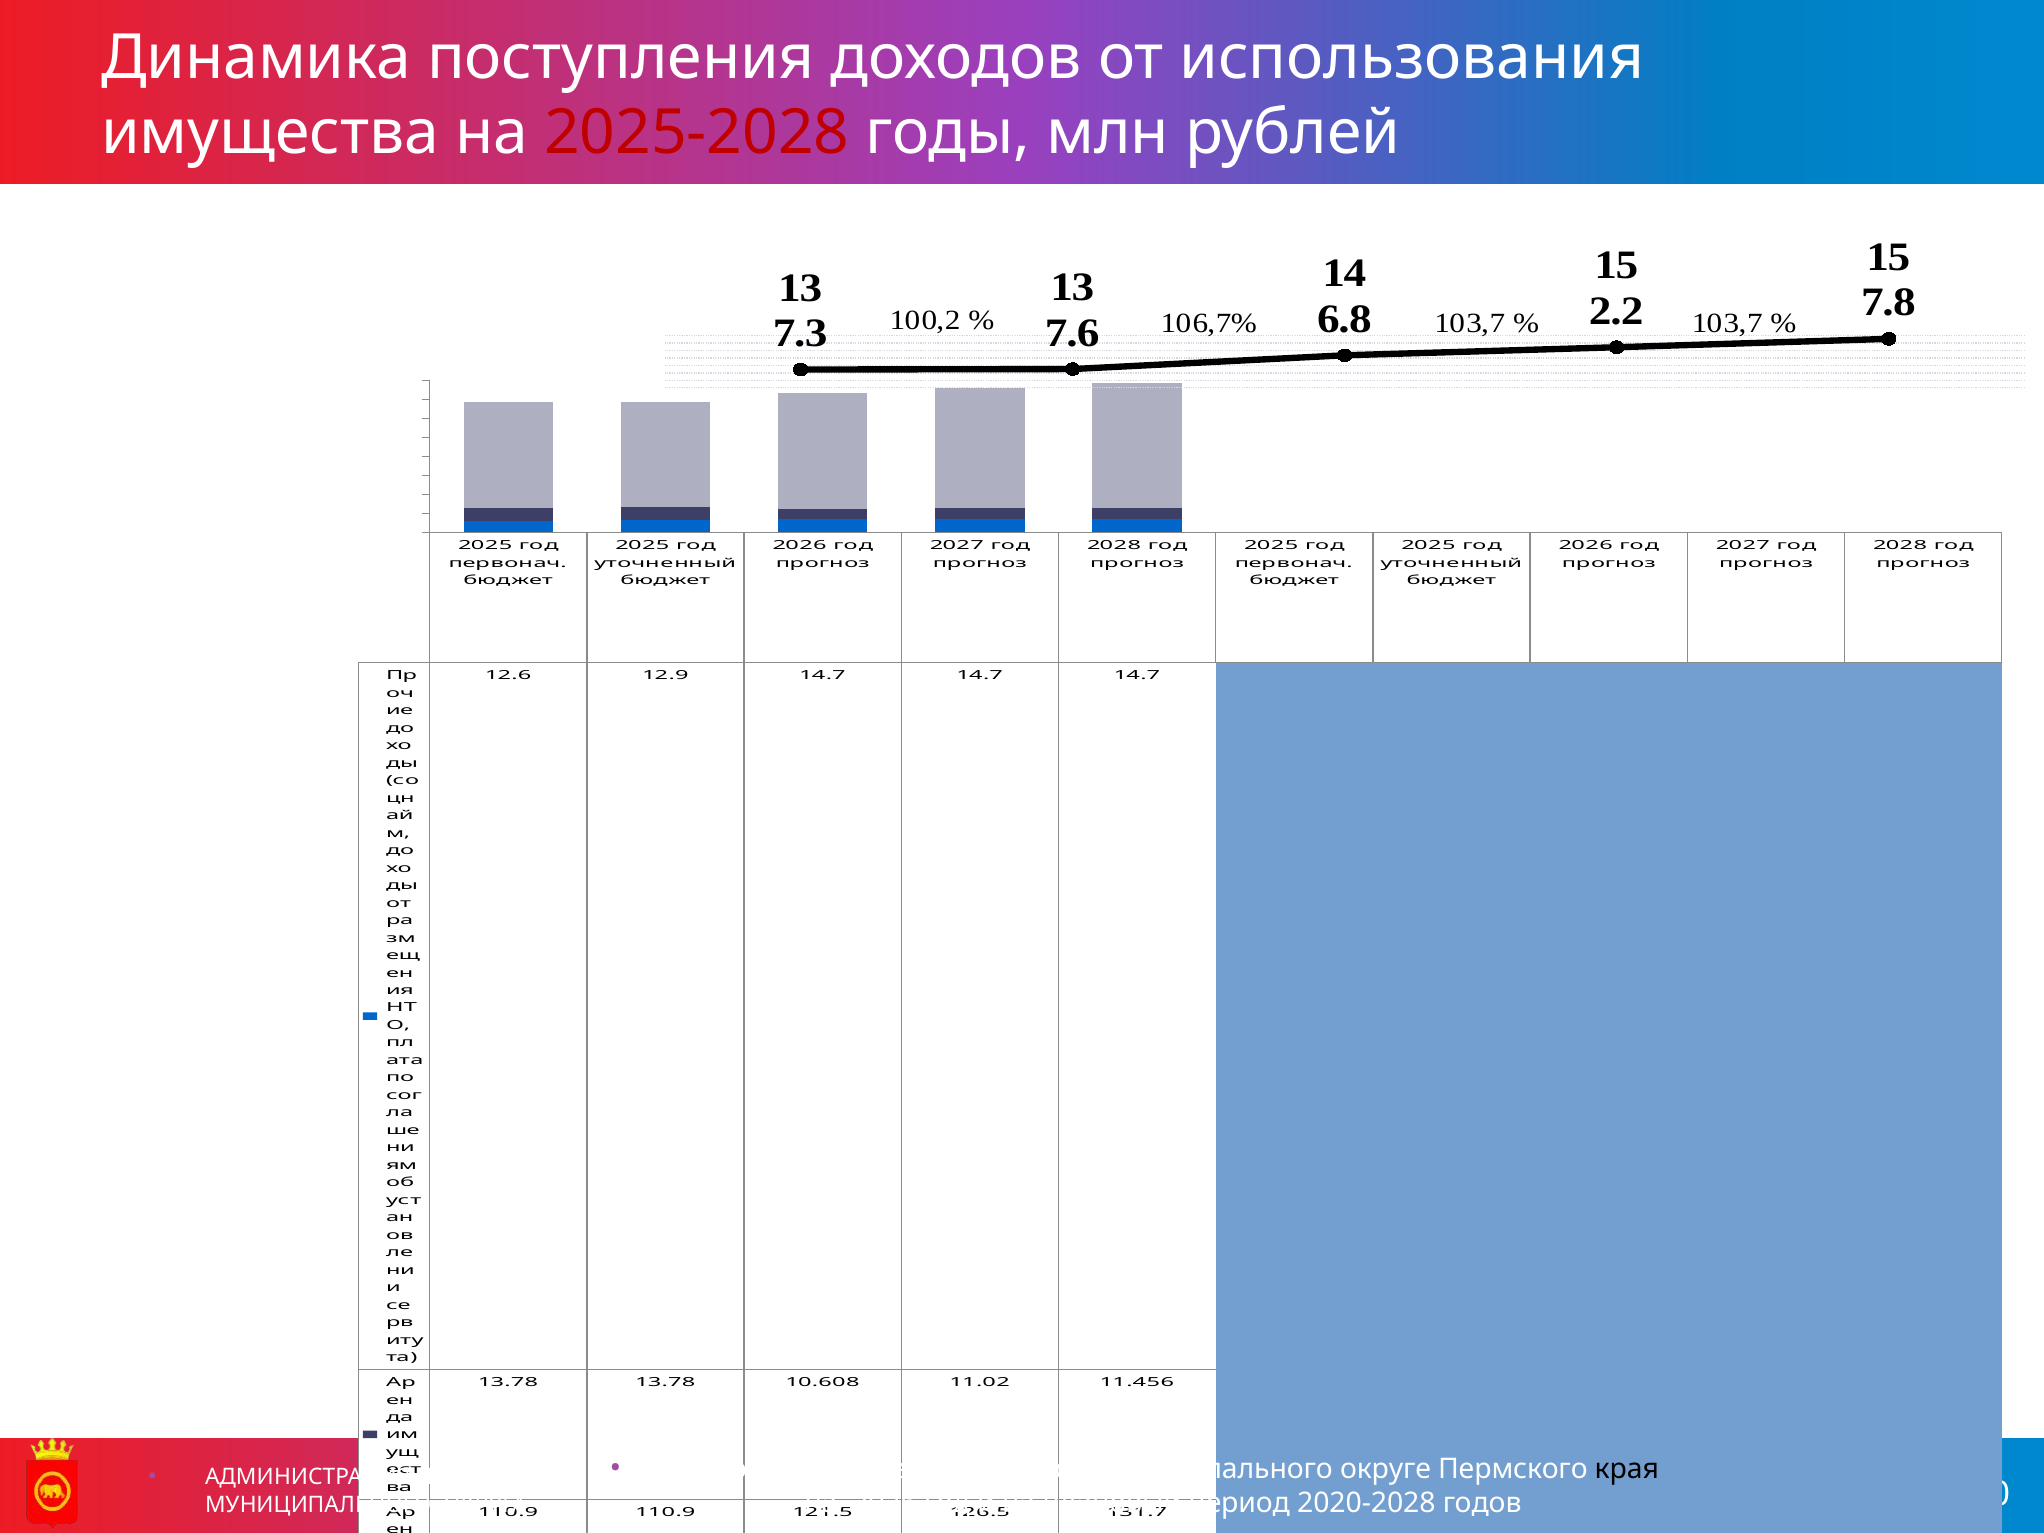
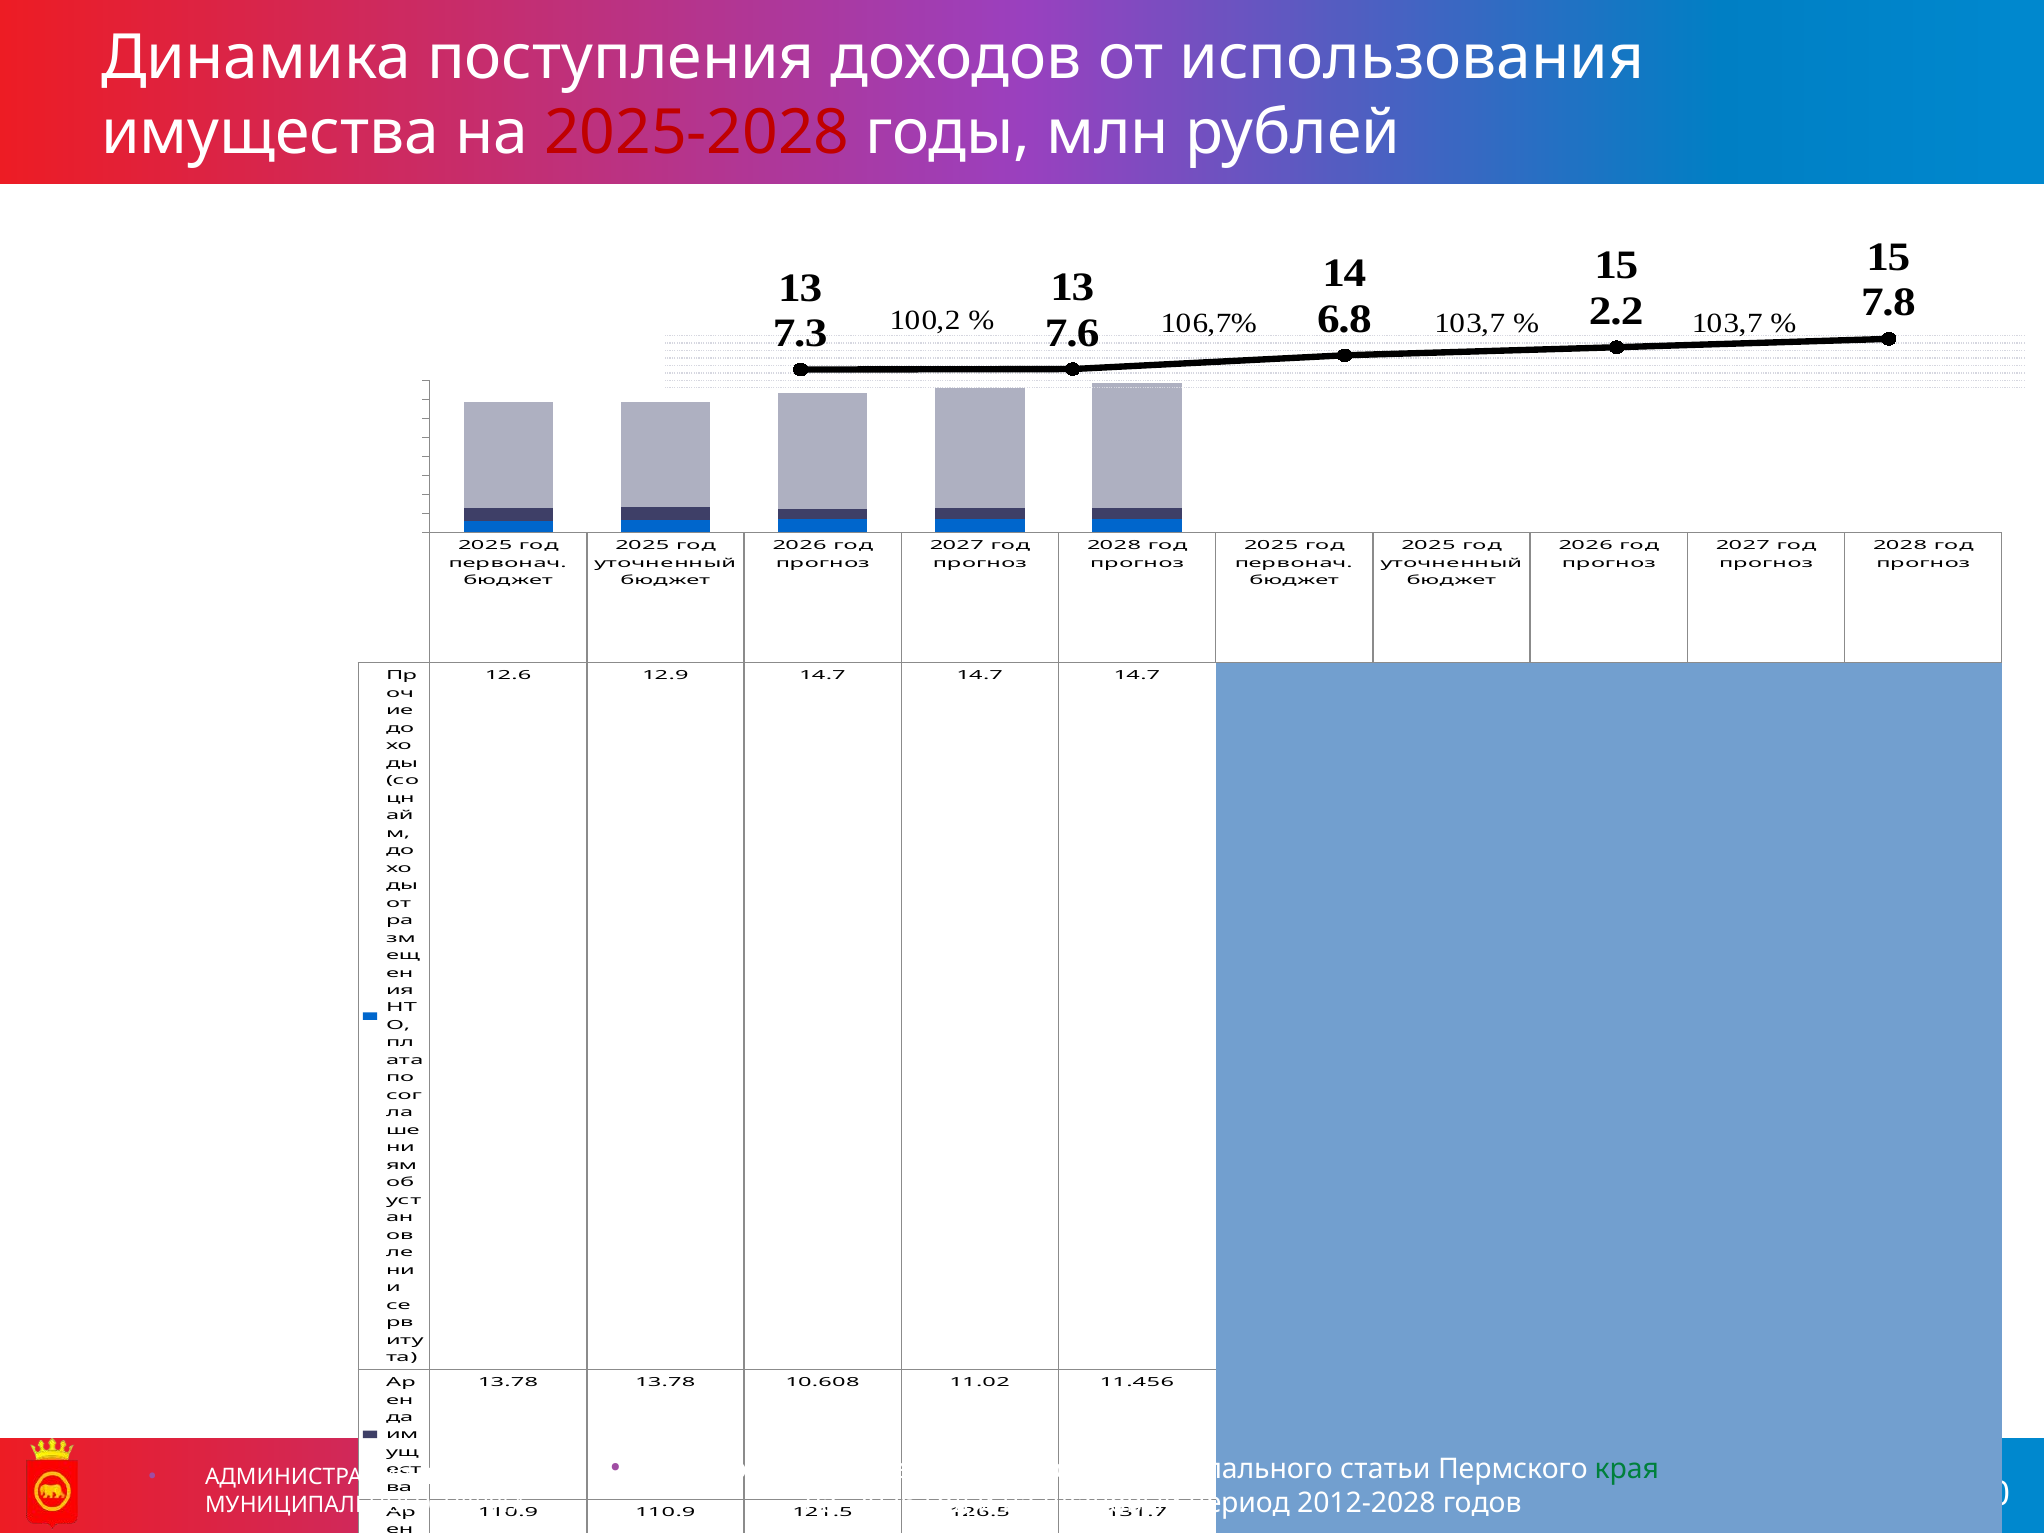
округе: округе -> статьи (1385, 1469)
края colour: black -> green (1627, 1469)
2020-2028: 2020-2028 -> 2012-2028 (1366, 1503)
